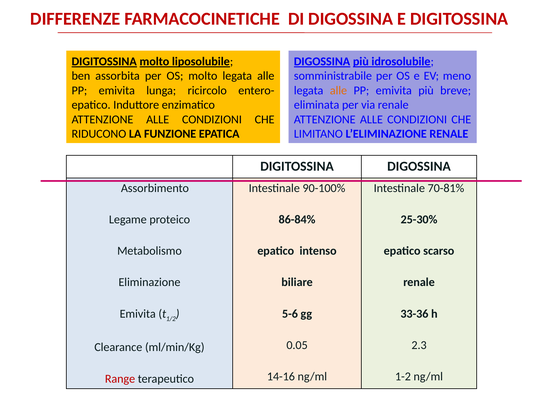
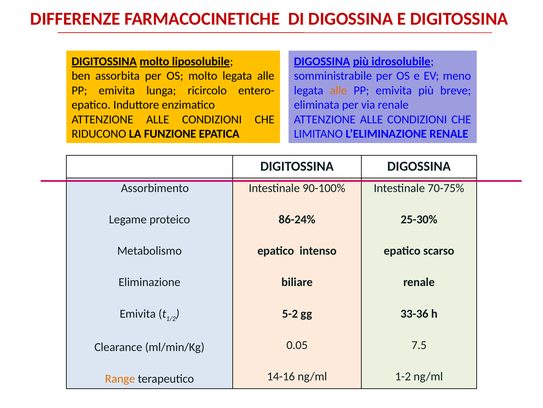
70-81%: 70-81% -> 70-75% (446, 188)
86-84%: 86-84% -> 86-24% (297, 219)
5-6: 5-6 -> 5-2 (290, 313)
2.3: 2.3 -> 7.5 (419, 344)
Range colour: red -> orange (120, 378)
